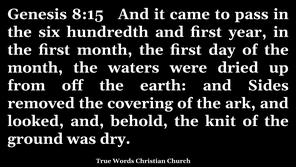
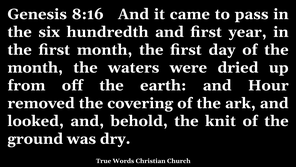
8:15: 8:15 -> 8:16 (88, 14)
Sides: Sides -> Hour (268, 85)
